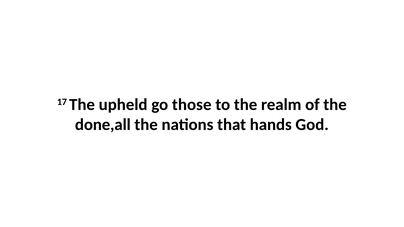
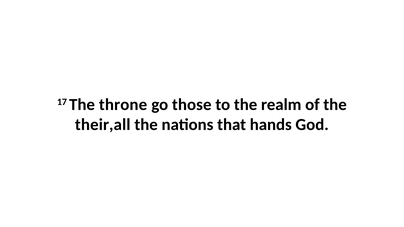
upheld: upheld -> throne (123, 105)
done,all: done,all -> their,all (103, 125)
